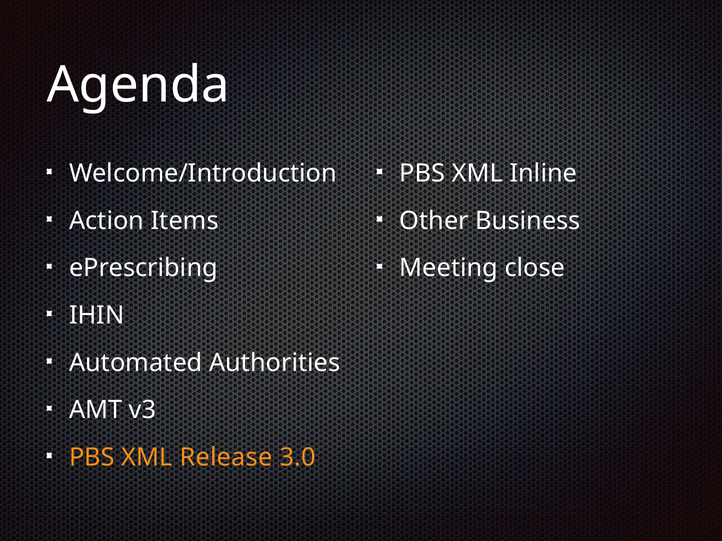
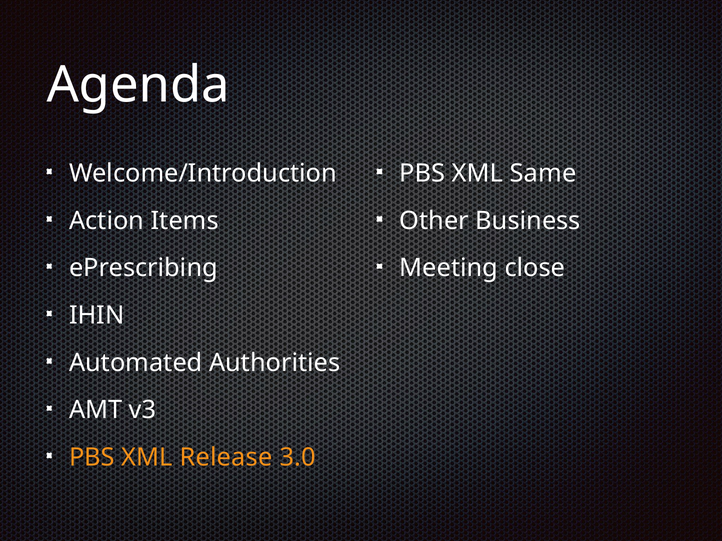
Inline: Inline -> Same (543, 174)
